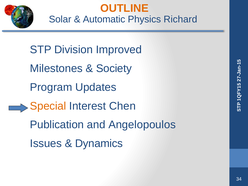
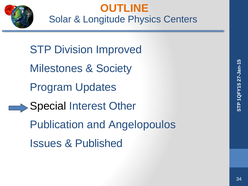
Automatic: Automatic -> Longitude (104, 19)
Richard: Richard -> Centers (180, 19)
Special colour: orange -> black (48, 106)
Chen: Chen -> Other (123, 106)
Dynamics: Dynamics -> Published (99, 143)
